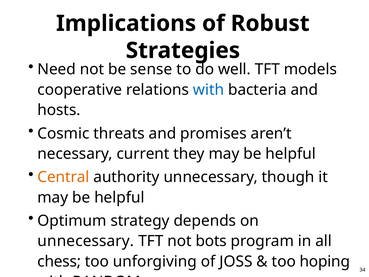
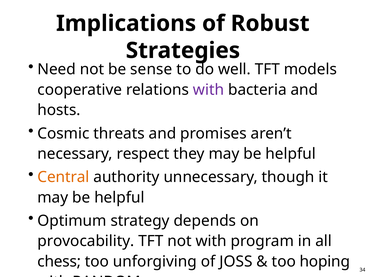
with colour: blue -> purple (209, 90)
current: current -> respect (143, 154)
unnecessary: unnecessary -> provocability (86, 241)
not bots: bots -> with (211, 241)
